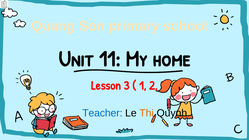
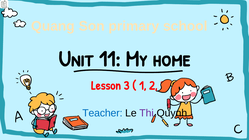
Thi colour: orange -> purple (147, 113)
